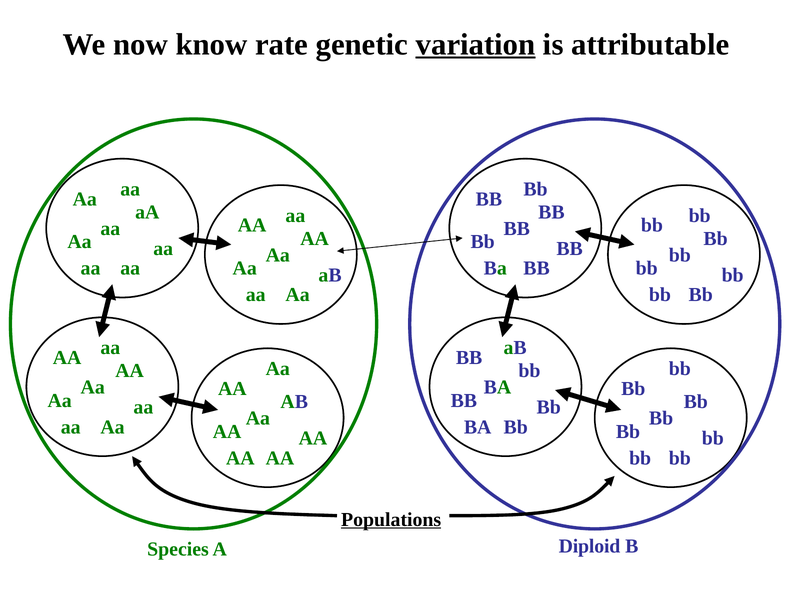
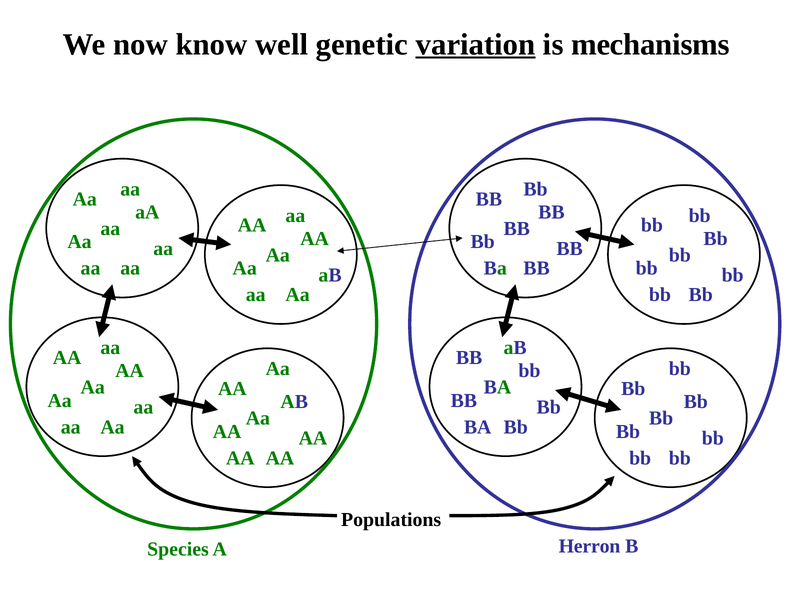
rate: rate -> well (282, 44)
attributable: attributable -> mechanisms (650, 44)
Populations underline: present -> none (391, 519)
Diploid: Diploid -> Herron (590, 546)
